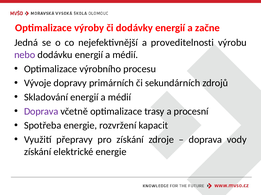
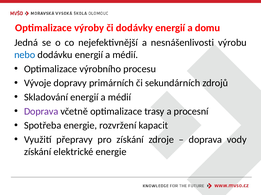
začne: začne -> domu (207, 28)
proveditelnosti: proveditelnosti -> nesnášenlivosti (182, 43)
nebo colour: purple -> blue (25, 55)
